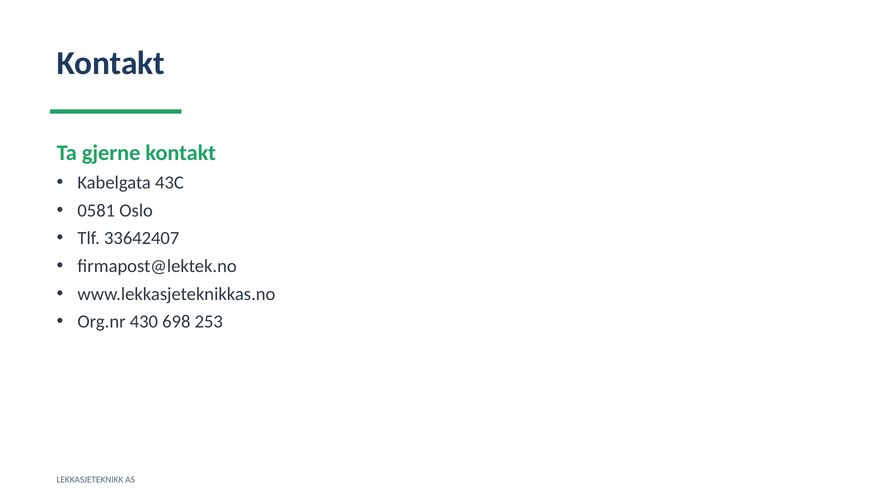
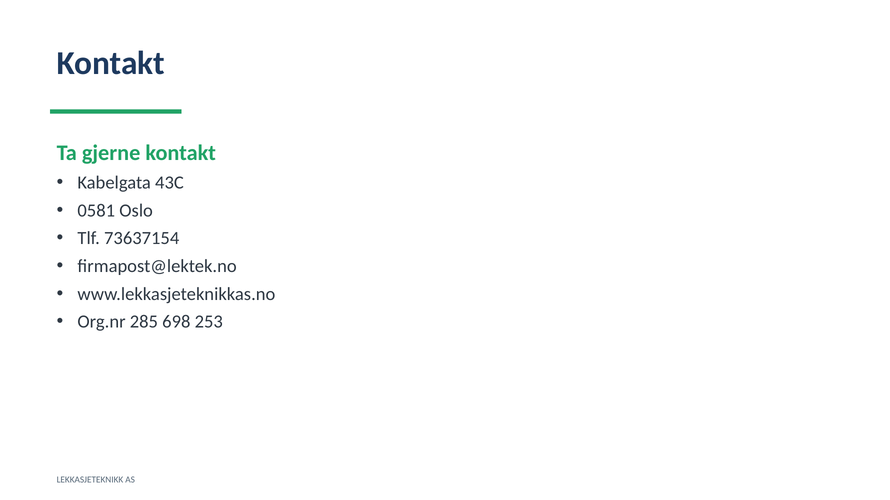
33642407: 33642407 -> 73637154 (142, 239)
430: 430 -> 285 (144, 322)
